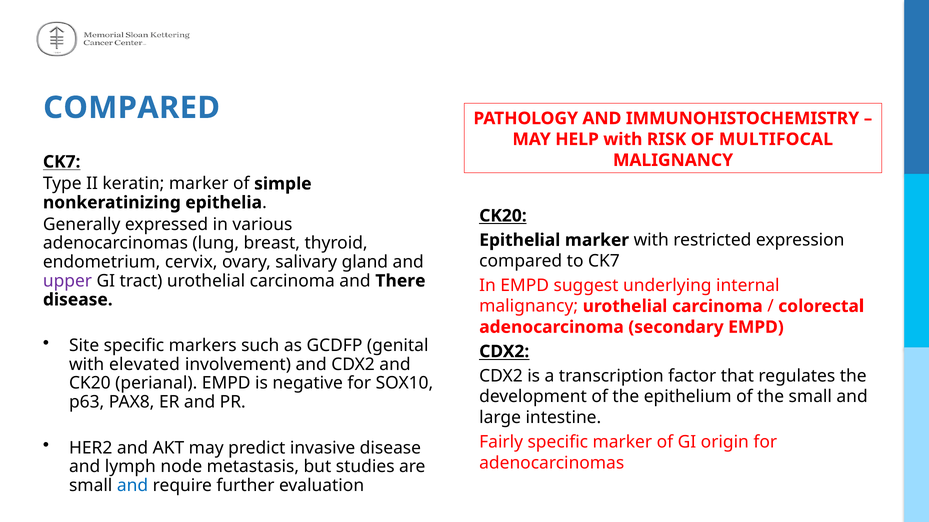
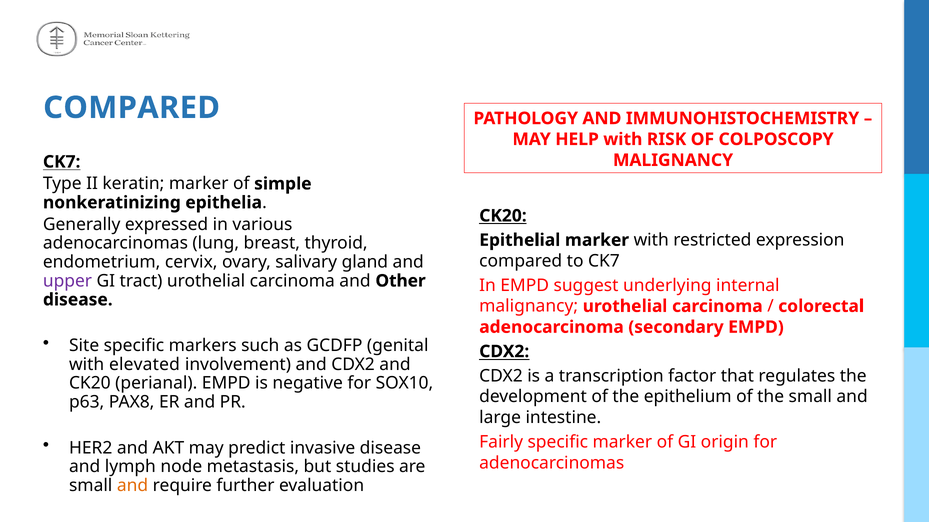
MULTIFOCAL: MULTIFOCAL -> COLPOSCOPY (776, 139)
There: There -> Other (401, 281)
and colour: blue -> orange (133, 486)
